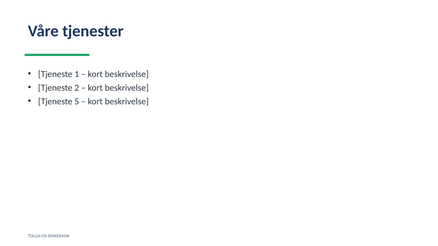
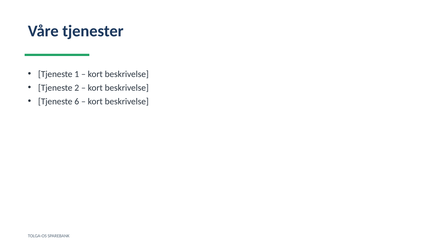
5: 5 -> 6 (77, 102)
